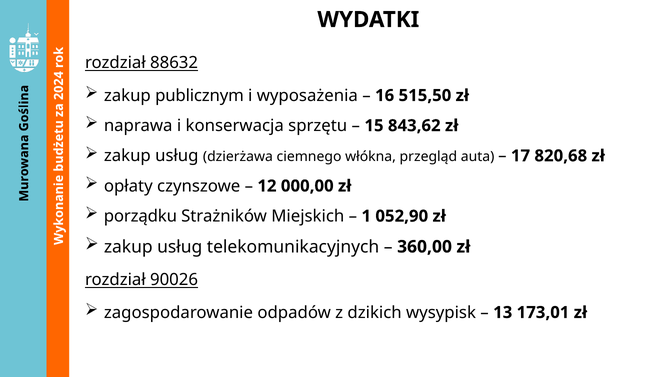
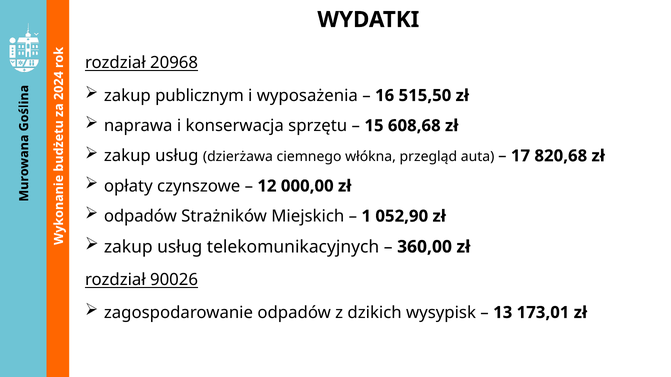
88632: 88632 -> 20968 (174, 63)
843,62: 843,62 -> 608,68 (414, 126)
porządku: porządku -> odpadów (140, 216)
